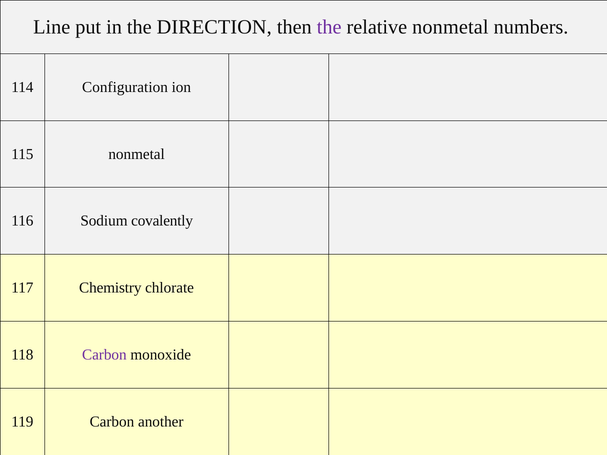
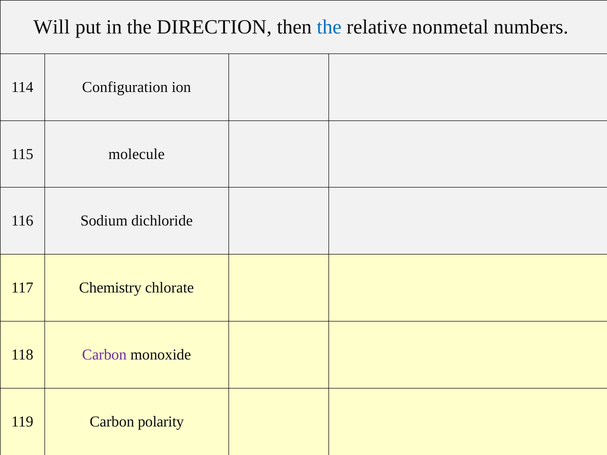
Line: Line -> Will (52, 27)
the colour: purple -> blue (329, 27)
115 nonmetal: nonmetal -> molecule (137, 154)
covalently: covalently -> dichloride (162, 221)
another: another -> polarity (161, 422)
